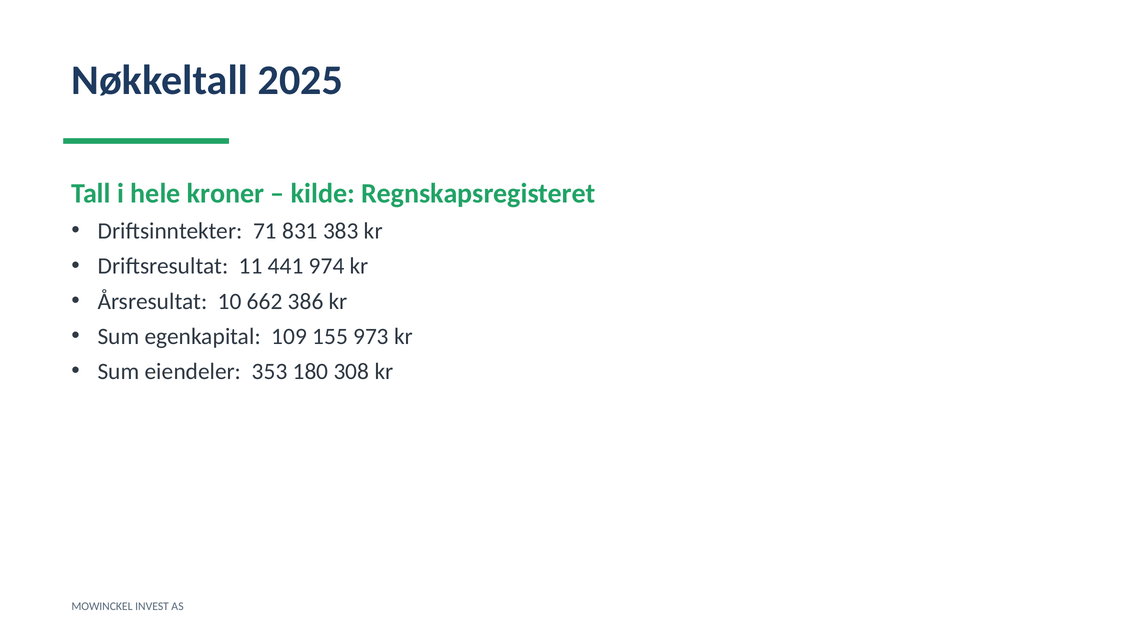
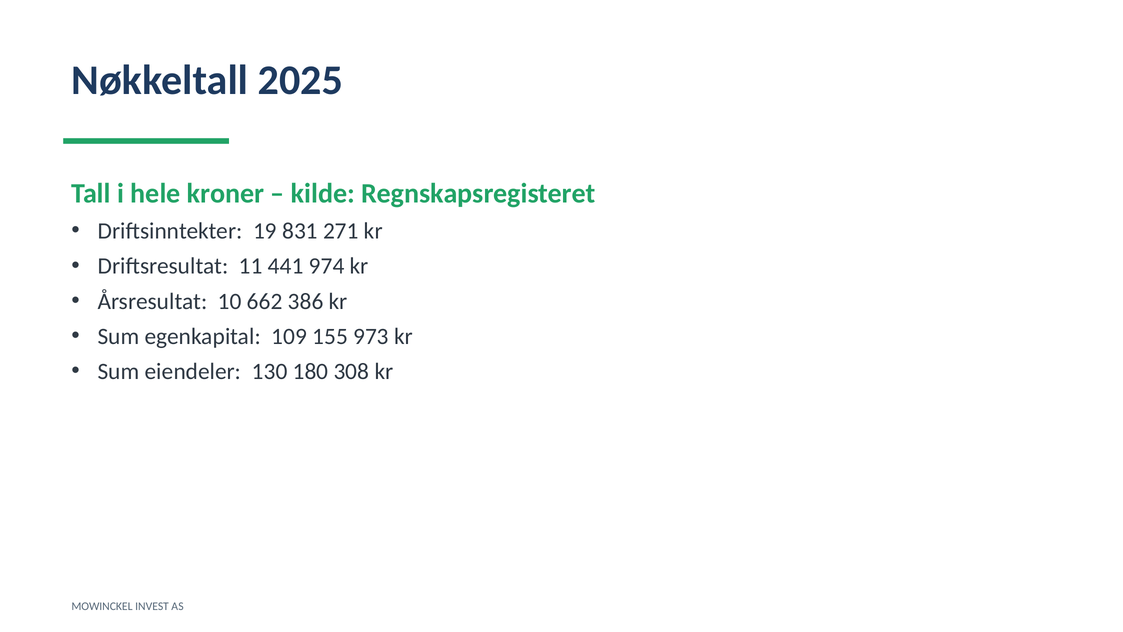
71: 71 -> 19 (265, 231)
383: 383 -> 271 (341, 231)
353: 353 -> 130 (270, 371)
